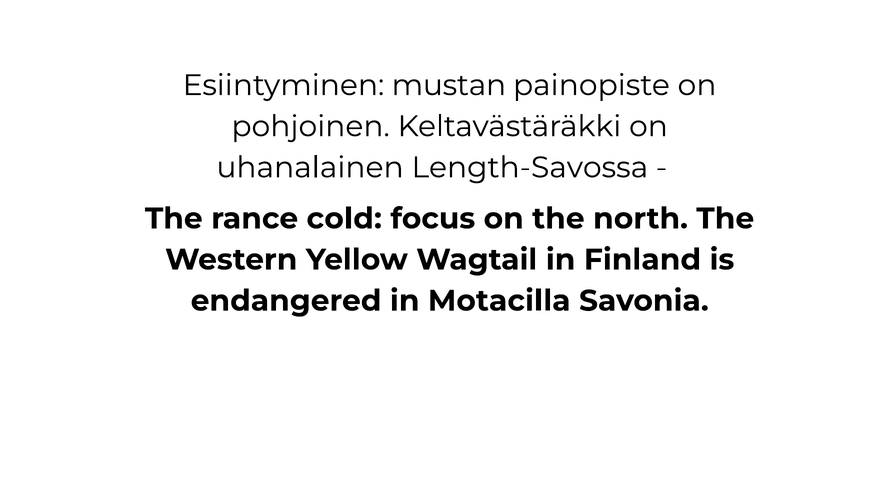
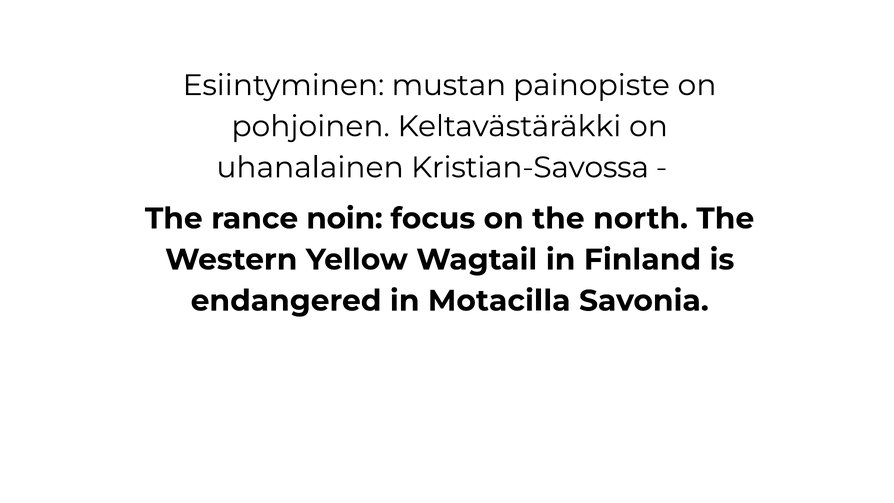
Length-Savossa: Length-Savossa -> Kristian-Savossa (530, 167)
cold: cold -> noin (344, 219)
